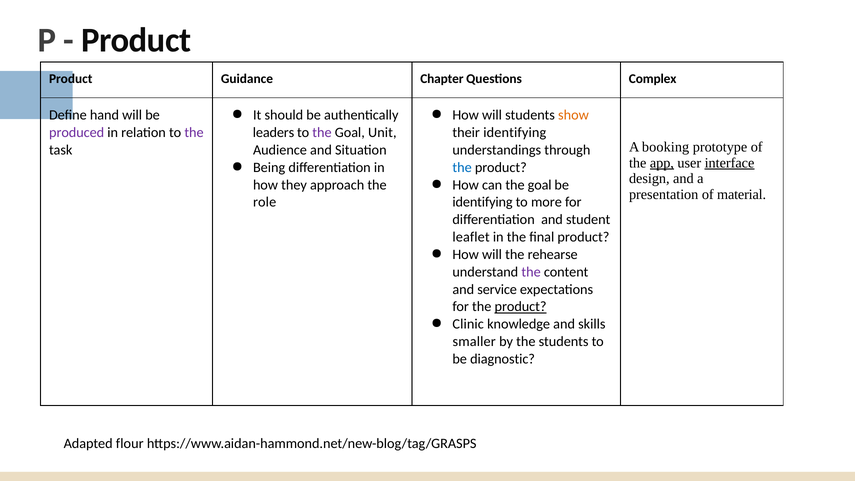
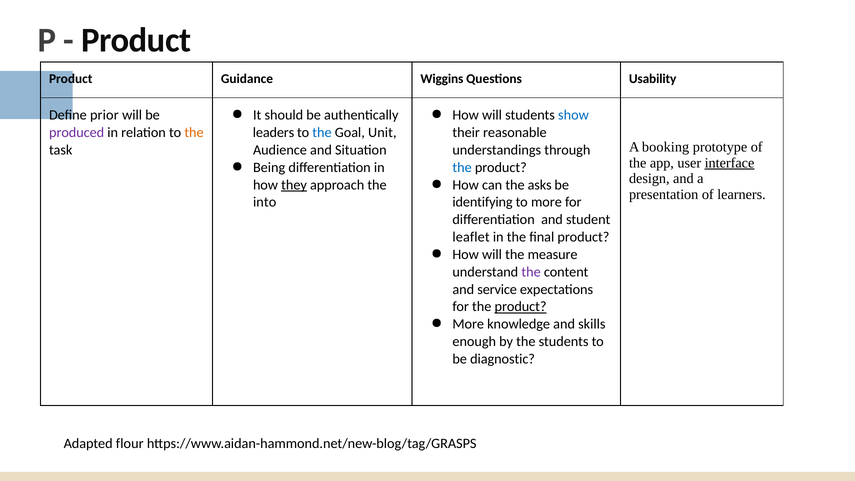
Chapter: Chapter -> Wiggins (442, 79)
Complex: Complex -> Usability (653, 79)
show colour: orange -> blue (573, 115)
hand: hand -> prior (104, 115)
the colour: purple -> orange (194, 133)
the colour: purple -> blue (322, 133)
their identifying: identifying -> reasonable (515, 133)
app underline: present -> none (662, 163)
can the goal: goal -> asks (540, 185)
they underline: none -> present (294, 185)
material: material -> learners (742, 194)
role: role -> into (265, 202)
rehearse: rehearse -> measure (553, 254)
Clinic: Clinic -> More (468, 324)
smaller: smaller -> enough (474, 342)
